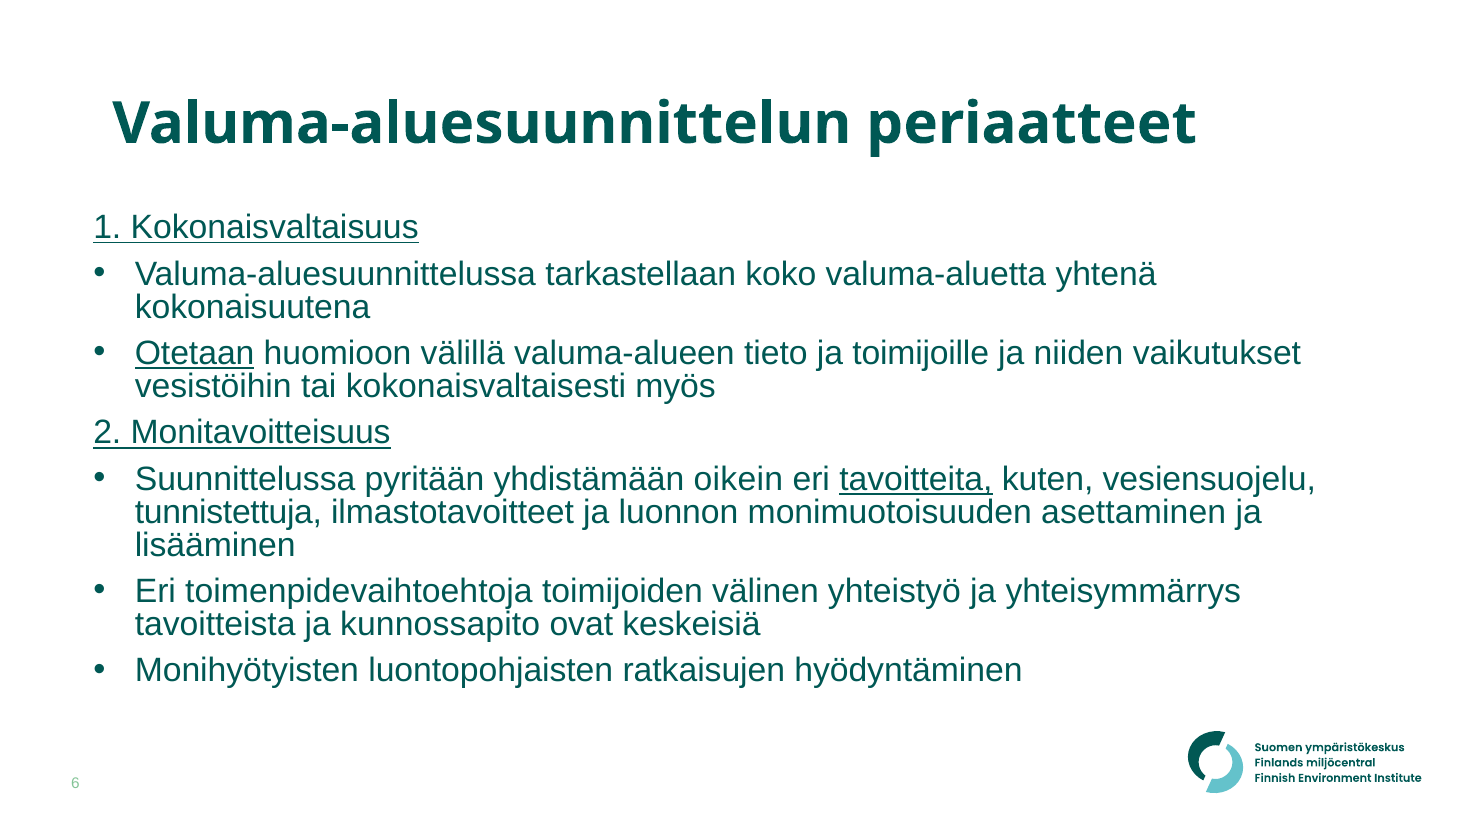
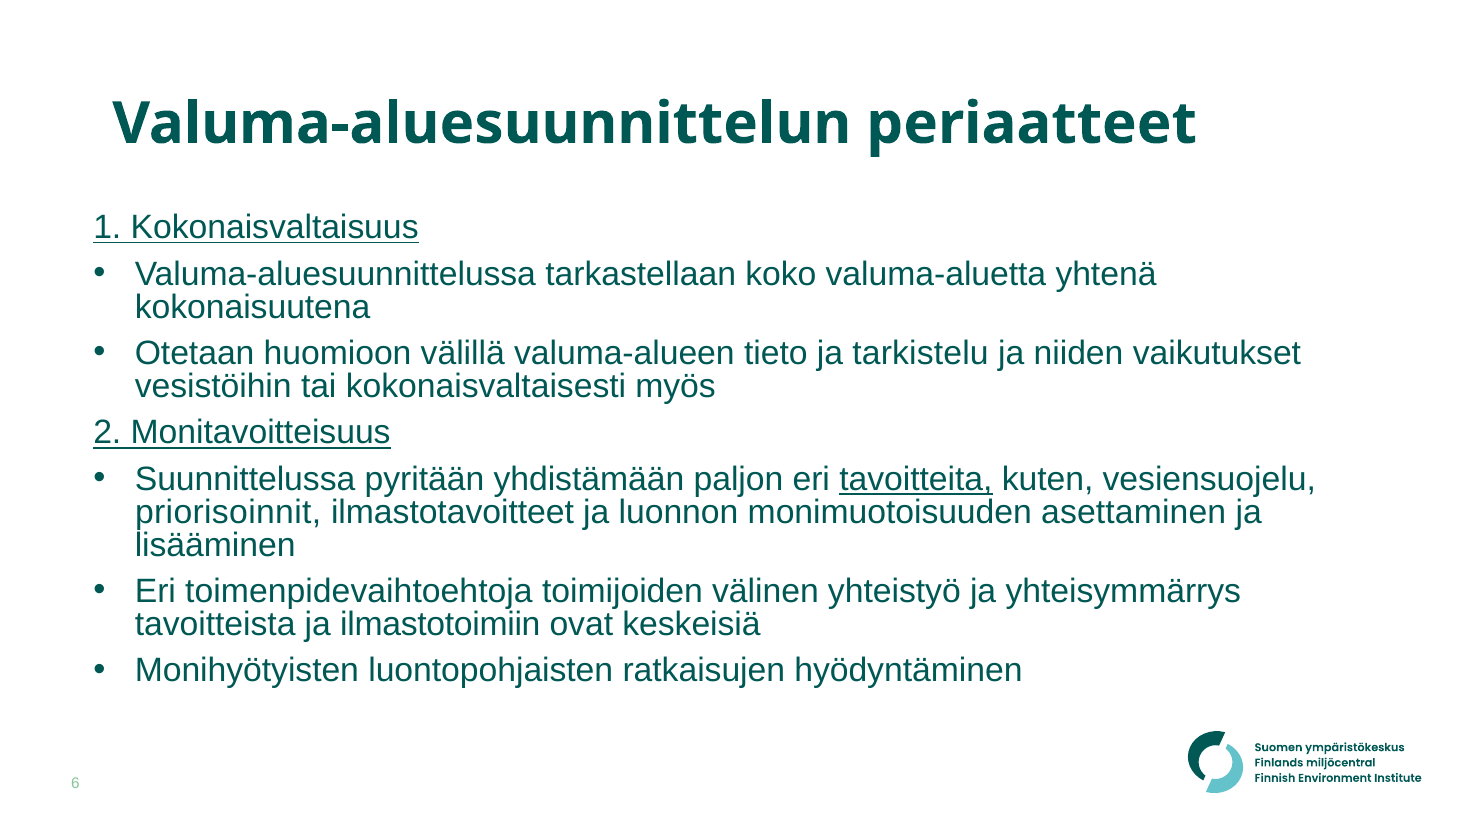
Otetaan underline: present -> none (195, 353)
toimijoille: toimijoille -> tarkistelu (921, 353)
oikein: oikein -> paljon (738, 479)
tunnistettuja: tunnistettuja -> priorisoinnit (228, 512)
kunnossapito: kunnossapito -> ilmastotoimiin (440, 624)
